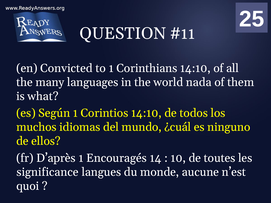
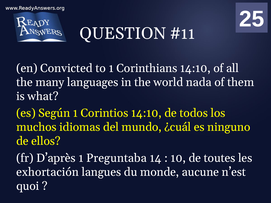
Encouragés: Encouragés -> Preguntaba (116, 158)
significance: significance -> exhortación (48, 172)
